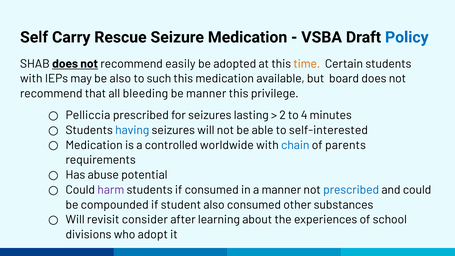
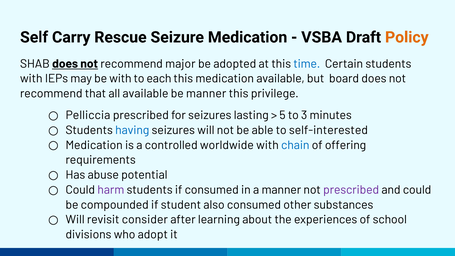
Policy colour: blue -> orange (407, 37)
easily: easily -> major (180, 64)
time colour: orange -> blue (307, 64)
be also: also -> with (120, 79)
such: such -> each (159, 79)
all bleeding: bleeding -> available (145, 94)
2: 2 -> 5 (282, 115)
4: 4 -> 3 (304, 115)
parents: parents -> offering (346, 145)
prescribed colour: blue -> purple (351, 190)
